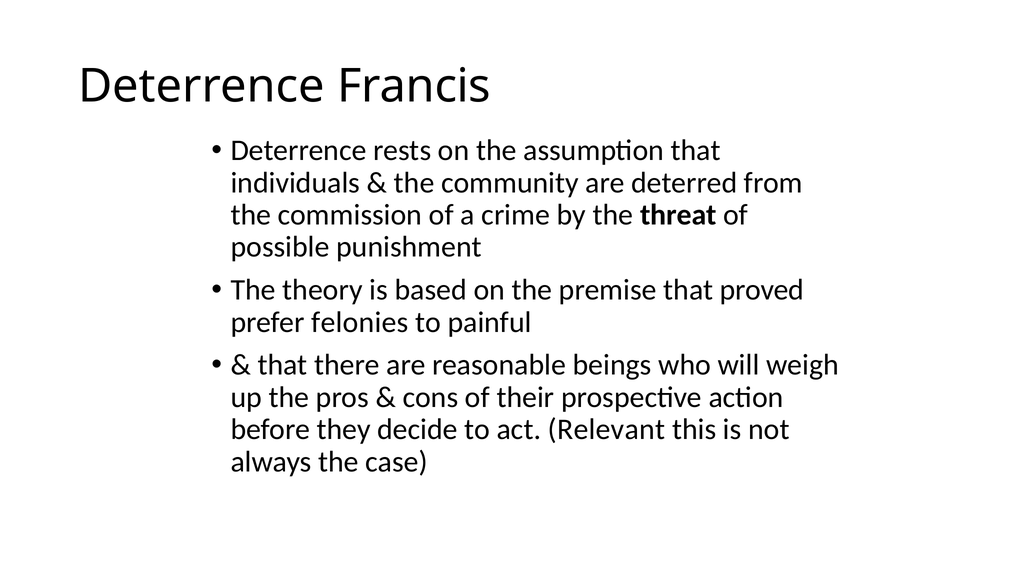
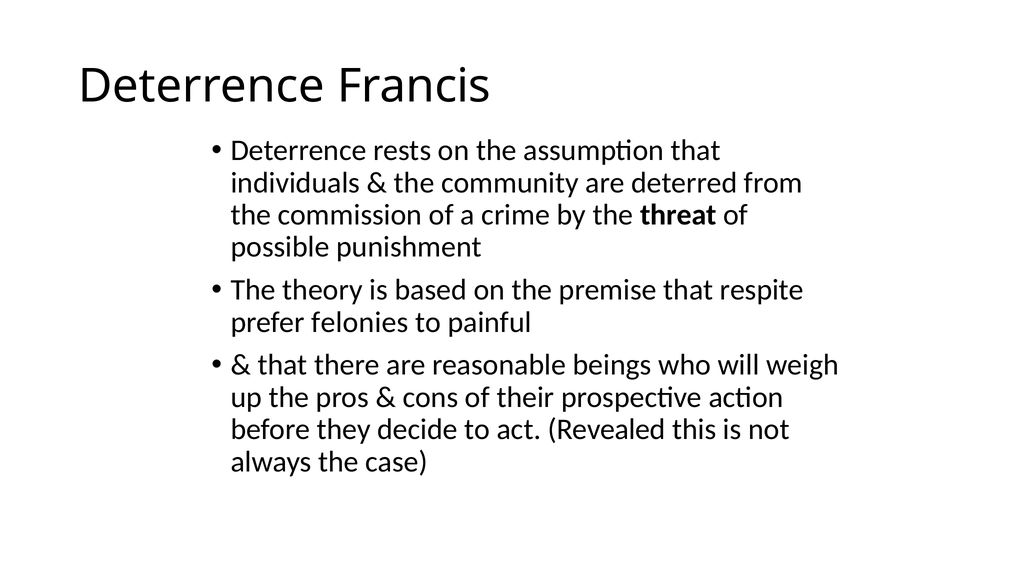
proved: proved -> respite (762, 290)
Relevant: Relevant -> Revealed (607, 430)
